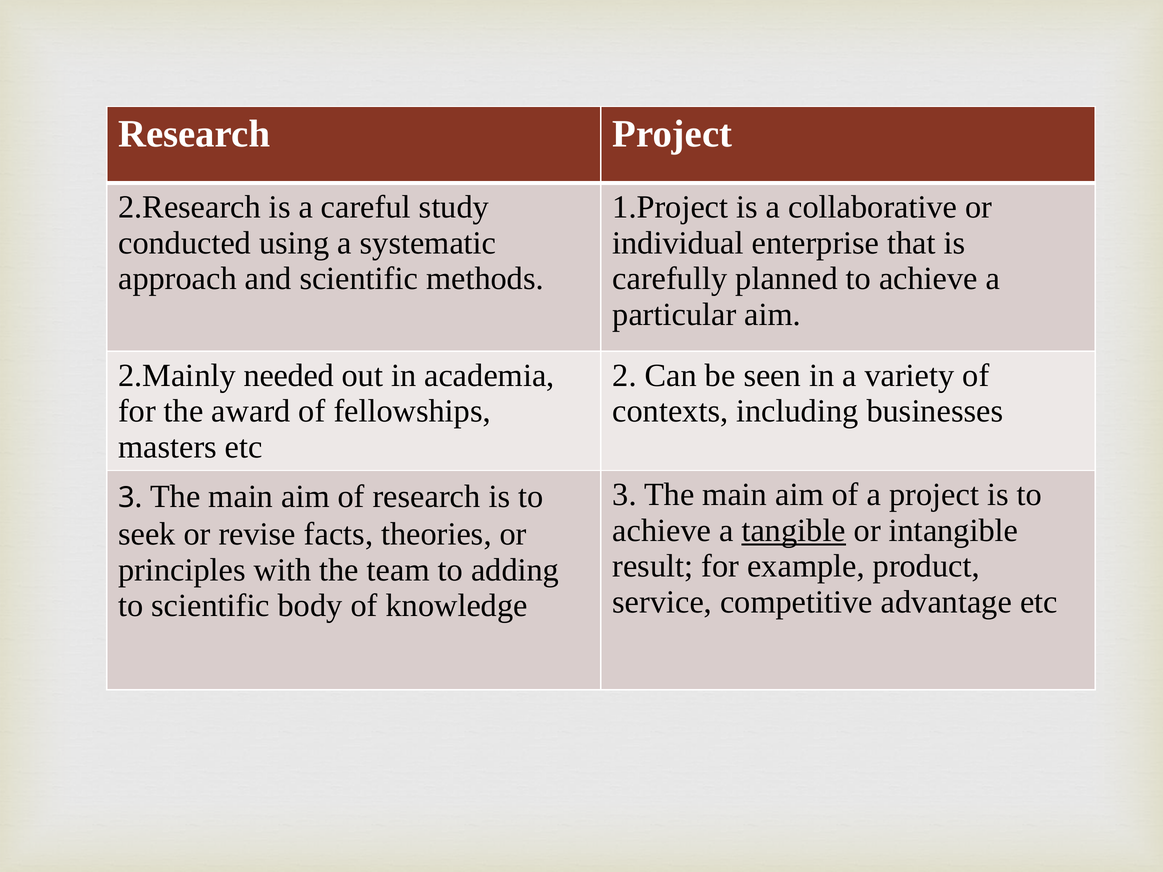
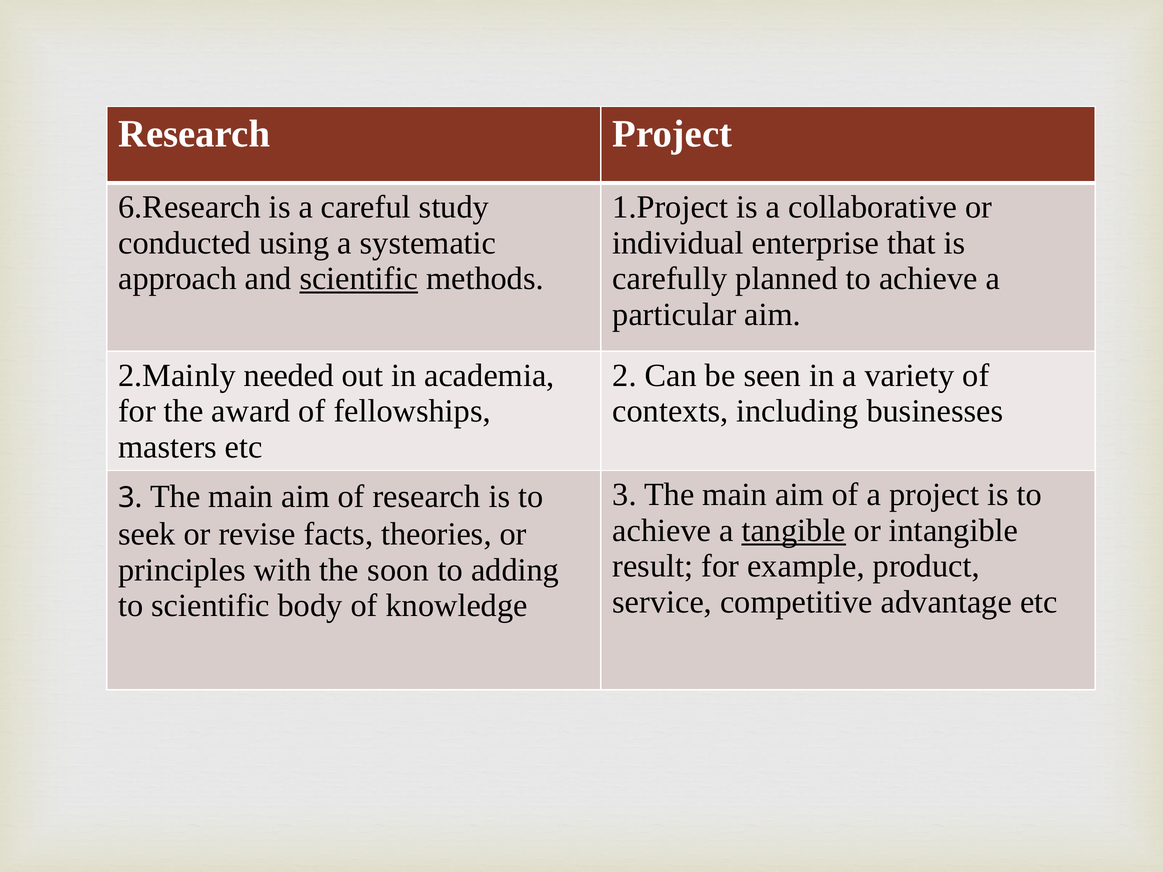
2.Research: 2.Research -> 6.Research (190, 207)
scientific underline: none -> present (359, 279)
team: team -> soon (398, 570)
